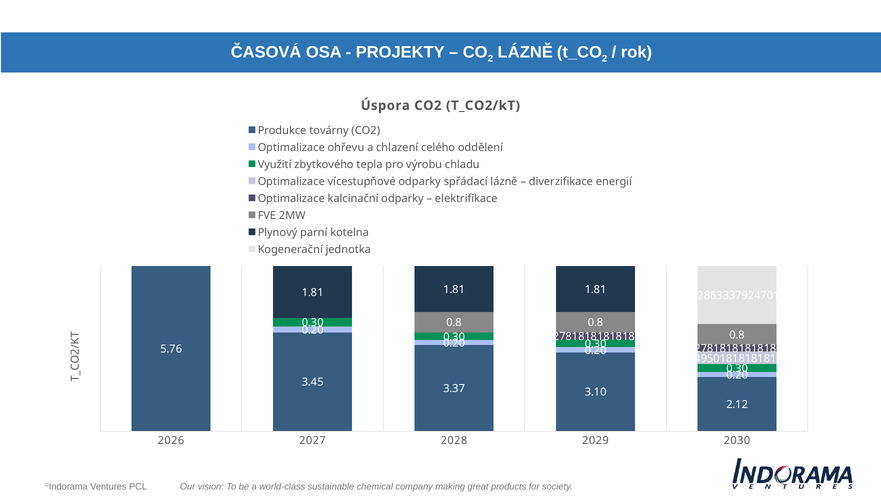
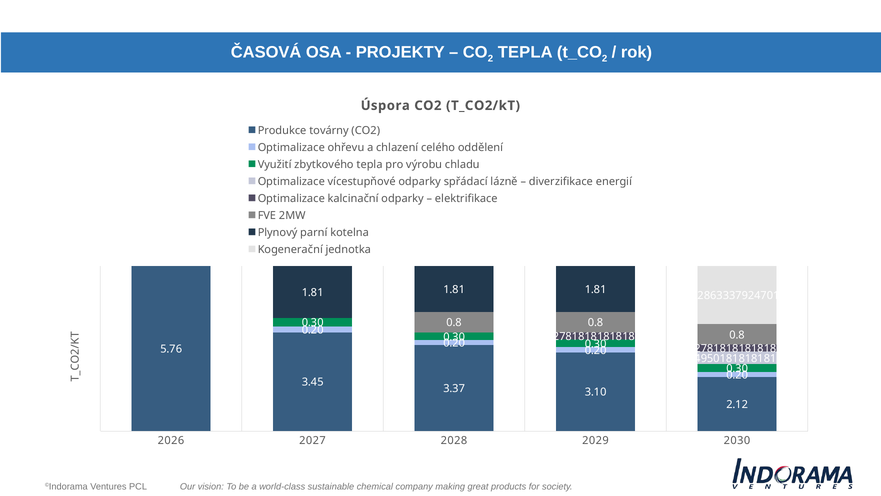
LÁZNĚ: LÁZNĚ -> TEPLA (525, 52)
